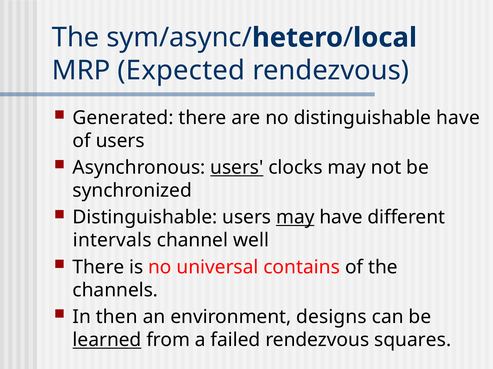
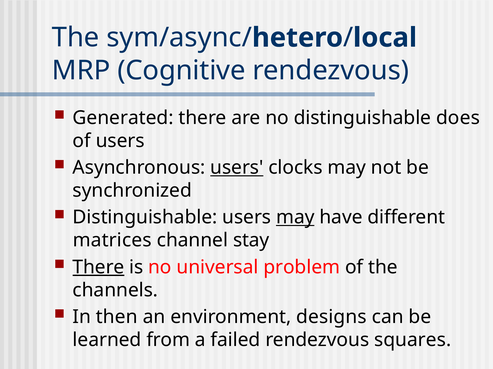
Expected: Expected -> Cognitive (181, 71)
distinguishable have: have -> does (458, 118)
intervals: intervals -> matrices (112, 241)
well: well -> stay (251, 241)
There underline: none -> present (98, 268)
contains: contains -> problem (302, 268)
learned underline: present -> none (107, 341)
